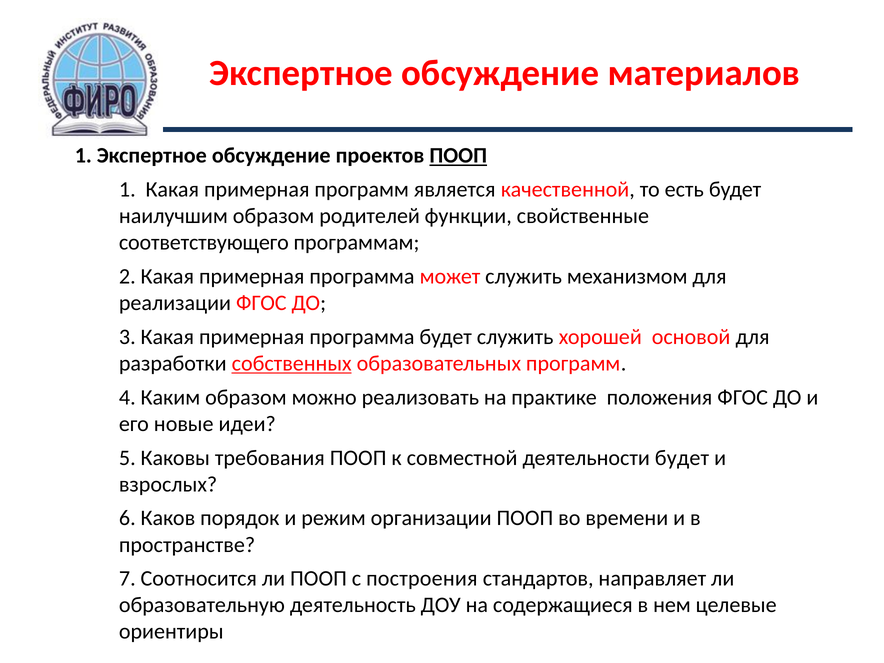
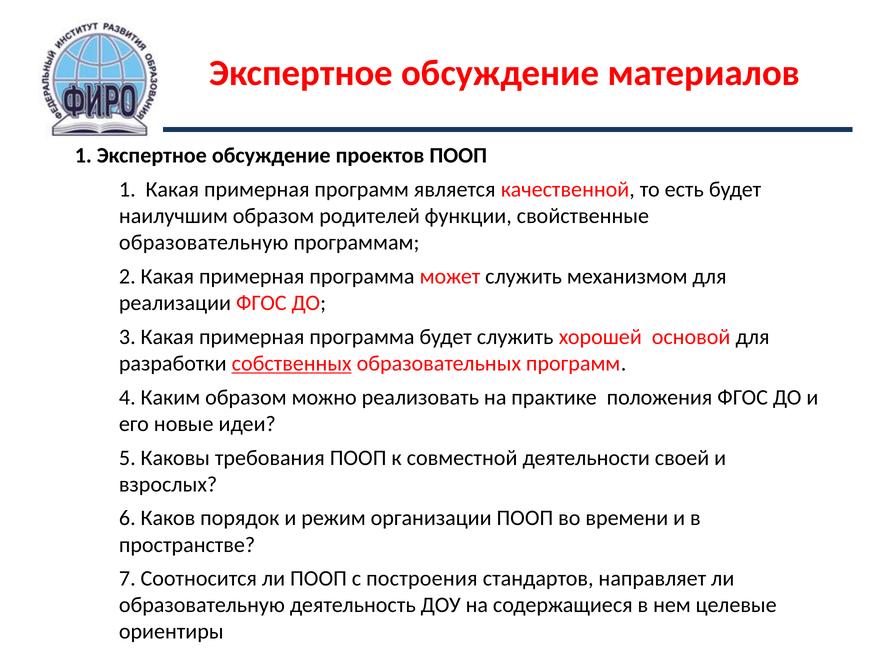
ПООП underline: present -> none (458, 156)
соответствующего: соответствующего -> образовательную (204, 243)
деятельности будет: будет -> своей (682, 458)
